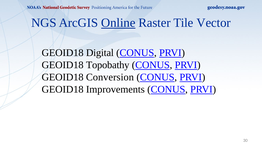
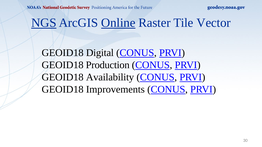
NGS underline: none -> present (44, 23)
Topobathy: Topobathy -> Production (108, 65)
Conversion: Conversion -> Availability (110, 77)
